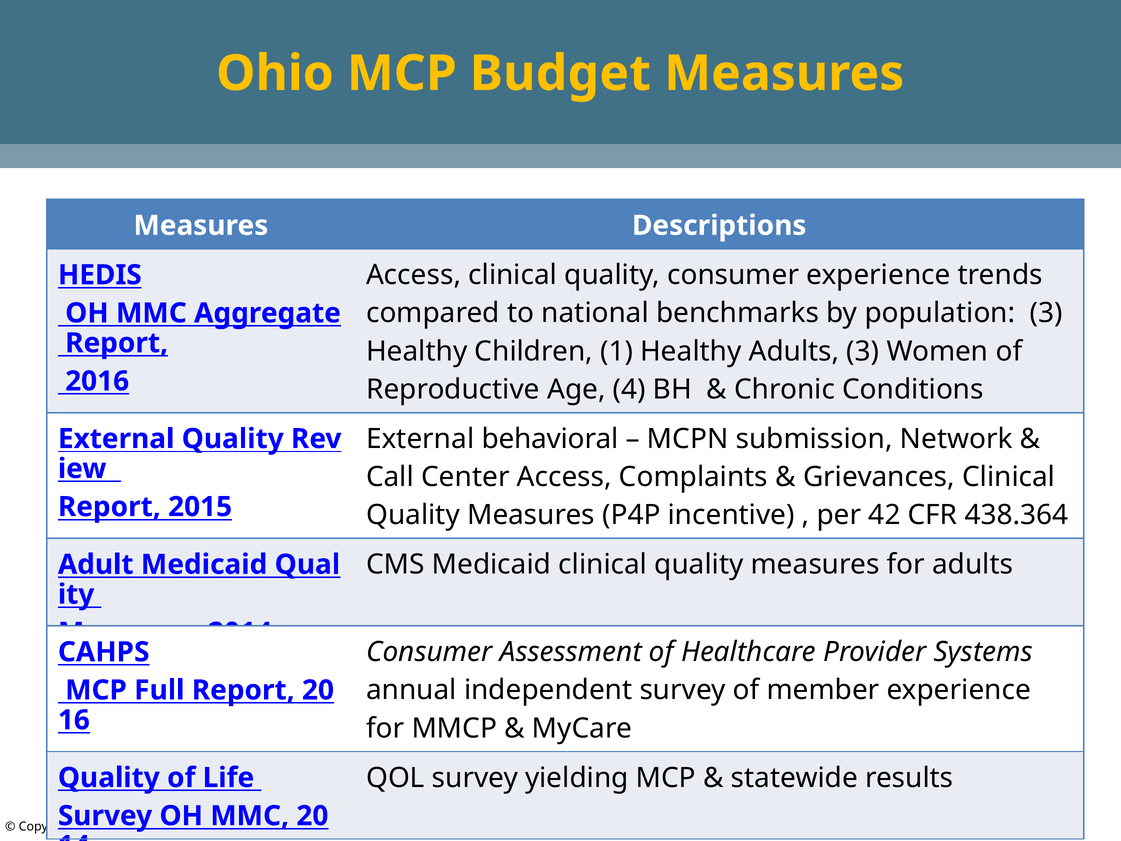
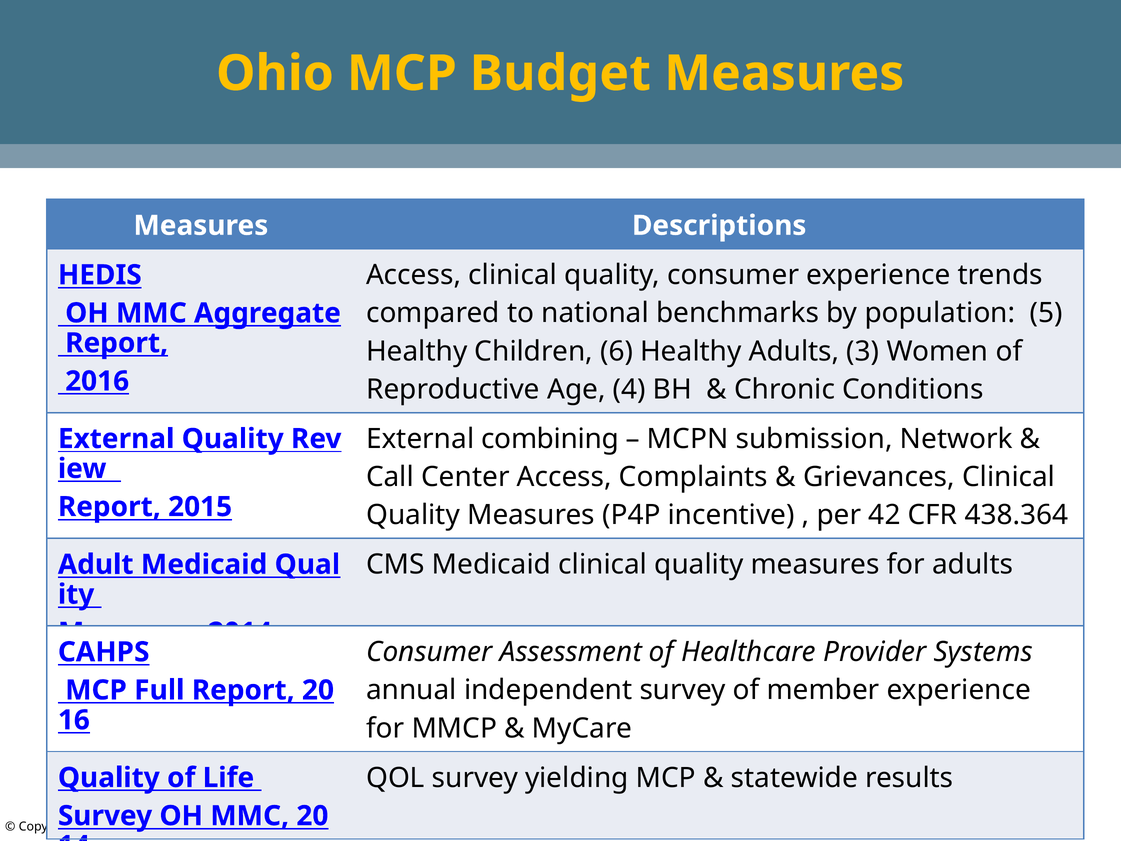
population 3: 3 -> 5 (1046, 313)
1: 1 -> 6 (617, 351)
behavioral: behavioral -> combining (550, 439)
